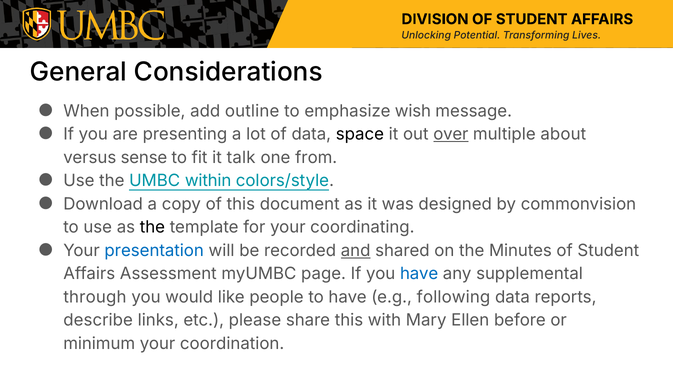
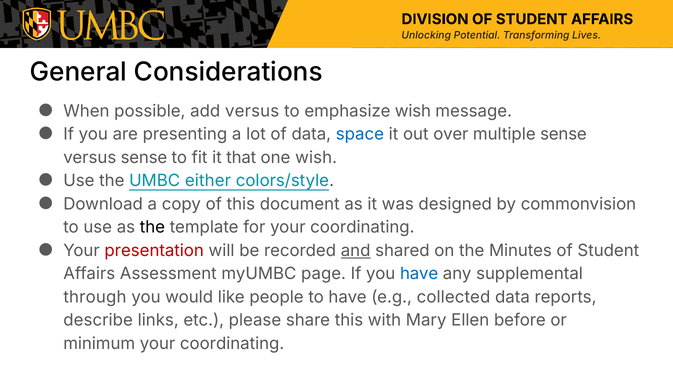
add outline: outline -> versus (252, 111)
space colour: black -> blue (360, 134)
over underline: present -> none (451, 134)
multiple about: about -> sense (563, 134)
talk: talk -> that (241, 157)
one from: from -> wish (316, 157)
within: within -> either (208, 181)
presentation colour: blue -> red (154, 250)
following: following -> collected (454, 297)
coordination: coordination -> coordinating (232, 343)
